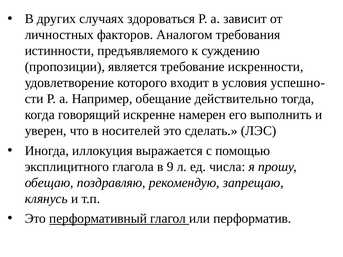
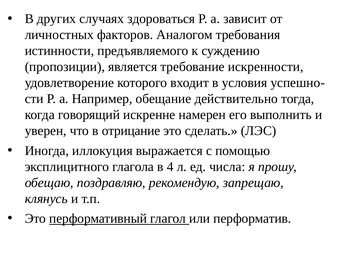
носителей: носителей -> отрицание (131, 131)
9: 9 -> 4 (170, 167)
